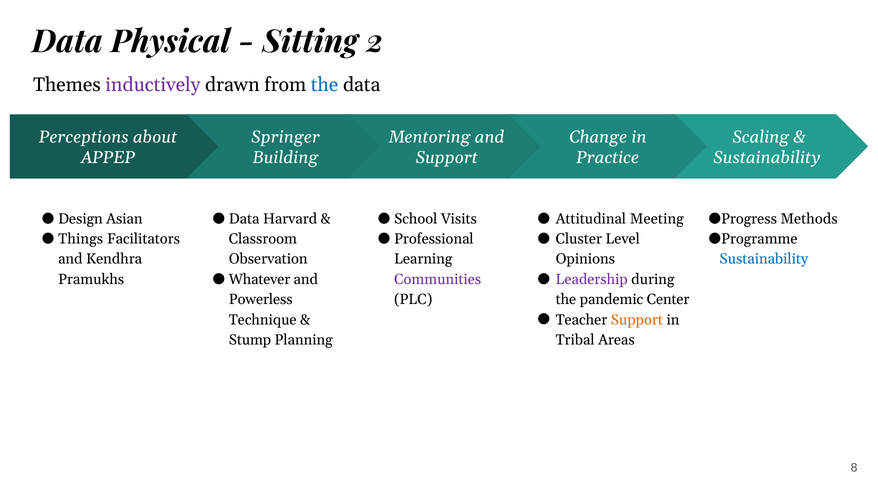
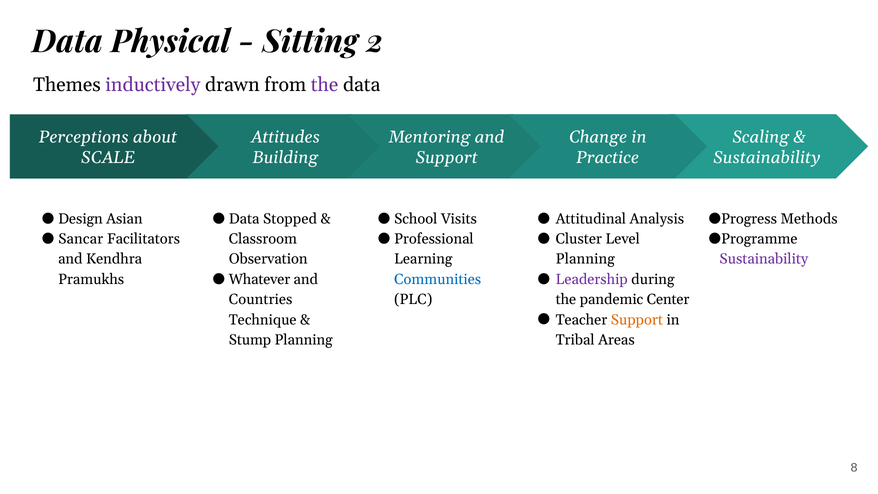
the colour: blue -> purple (325, 85)
Springer: Springer -> Attitudes (286, 137)
APPEP: APPEP -> SCALE (108, 158)
Harvard: Harvard -> Stopped (290, 219)
Meeting: Meeting -> Analysis (657, 219)
Things: Things -> Sancar (81, 239)
Opinions: Opinions -> Planning (585, 259)
Sustainability colour: blue -> purple (764, 259)
Communities colour: purple -> blue (438, 279)
Powerless: Powerless -> Countries (261, 299)
